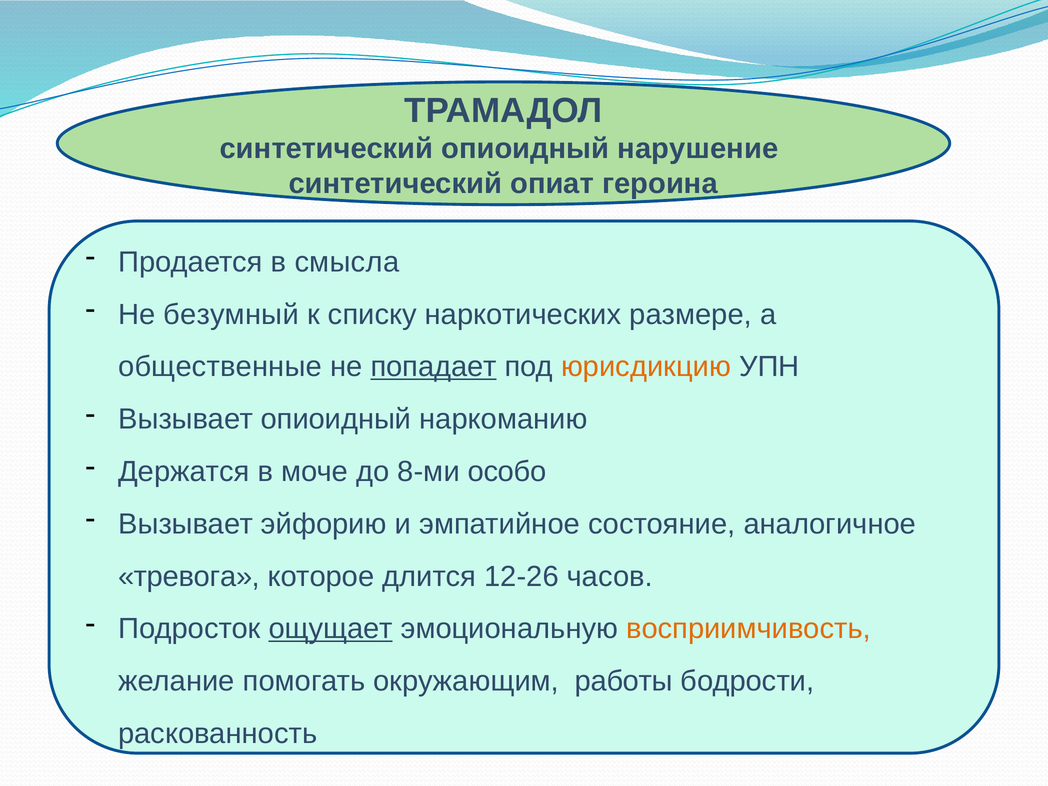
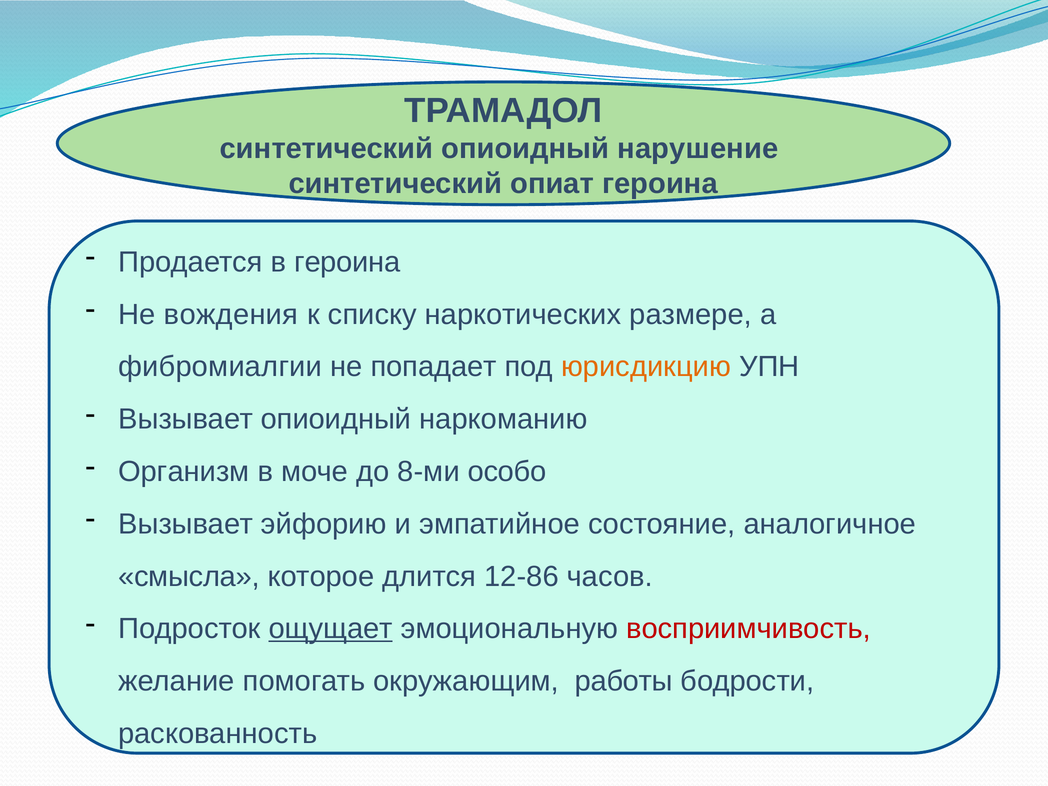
в смысла: смысла -> героина (347, 262)
безумный: безумный -> вождения (231, 314)
общественные: общественные -> фибромиалгии (220, 367)
попадает underline: present -> none (434, 367)
Держатся: Держатся -> Организм (184, 472)
тревога: тревога -> смысла (189, 576)
12-26: 12-26 -> 12-86 (521, 576)
восприимчивость colour: orange -> red (748, 629)
